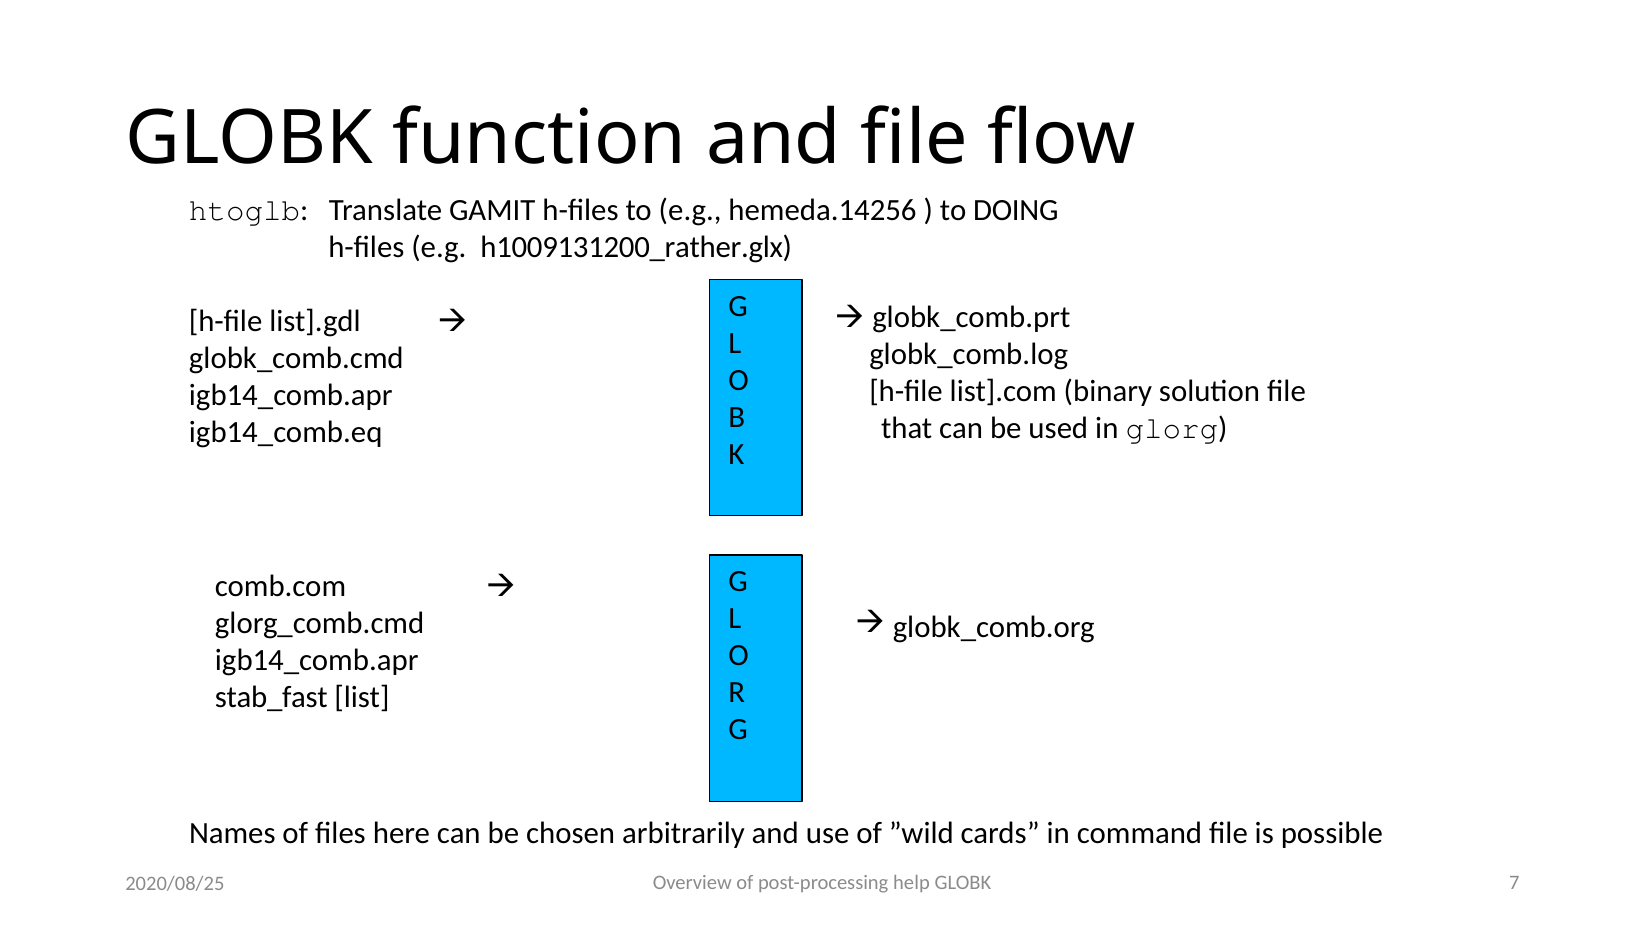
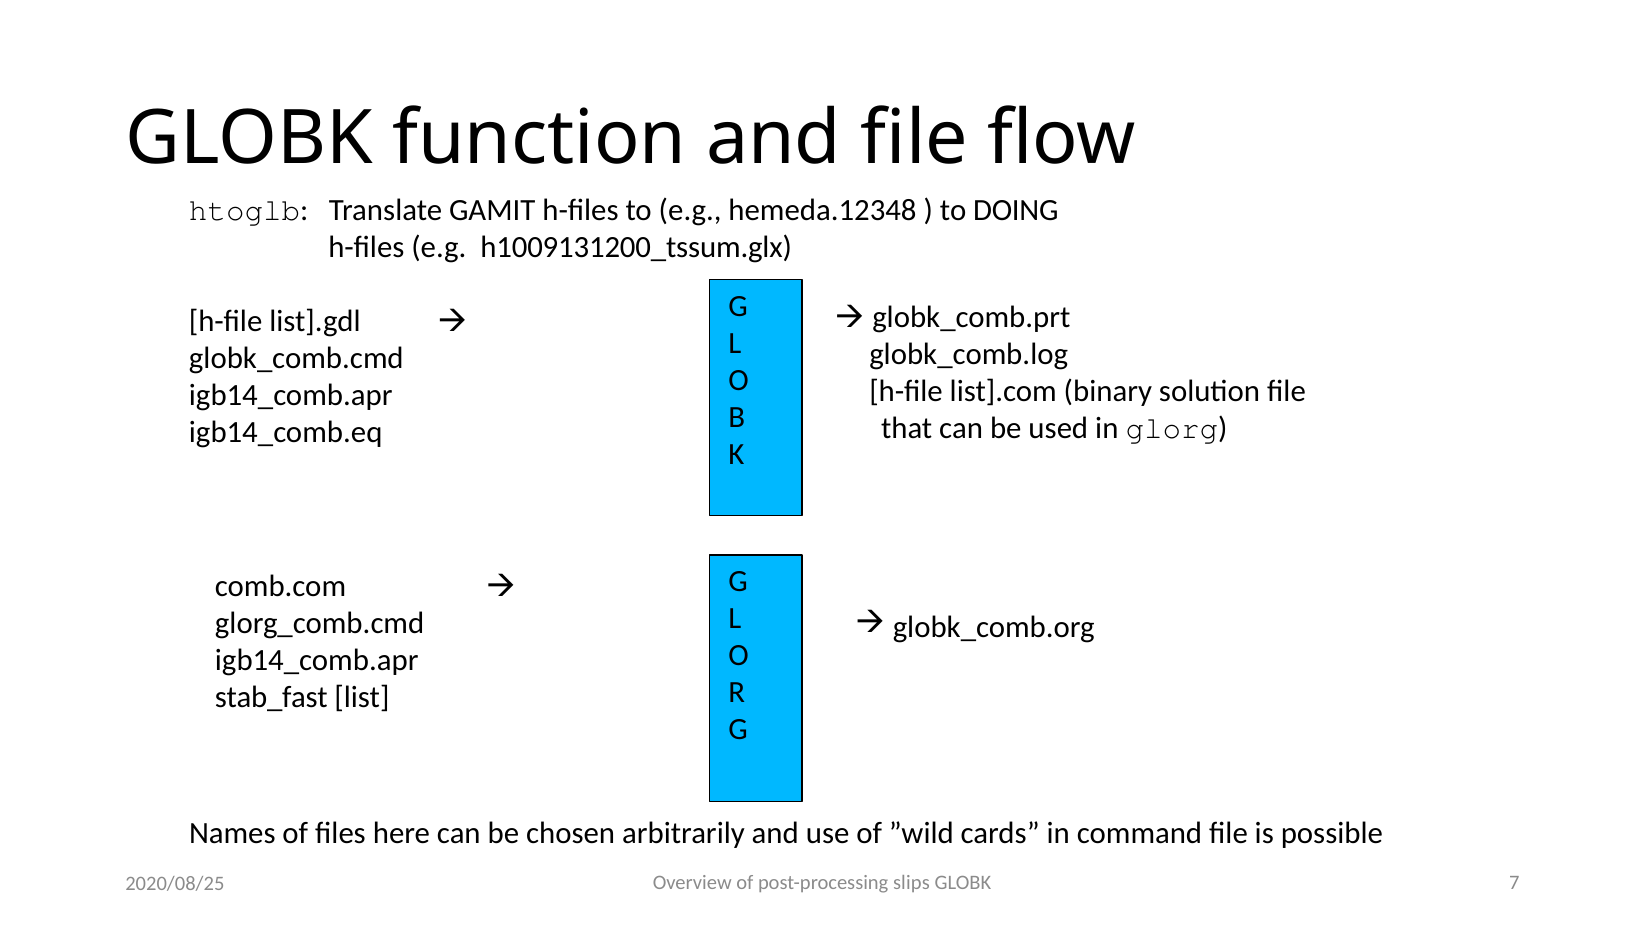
hemeda.14256: hemeda.14256 -> hemeda.12348 (823, 210)
h1009131200_rather.glx: h1009131200_rather.glx -> h1009131200_tssum.glx (636, 247)
help: help -> slips (911, 883)
